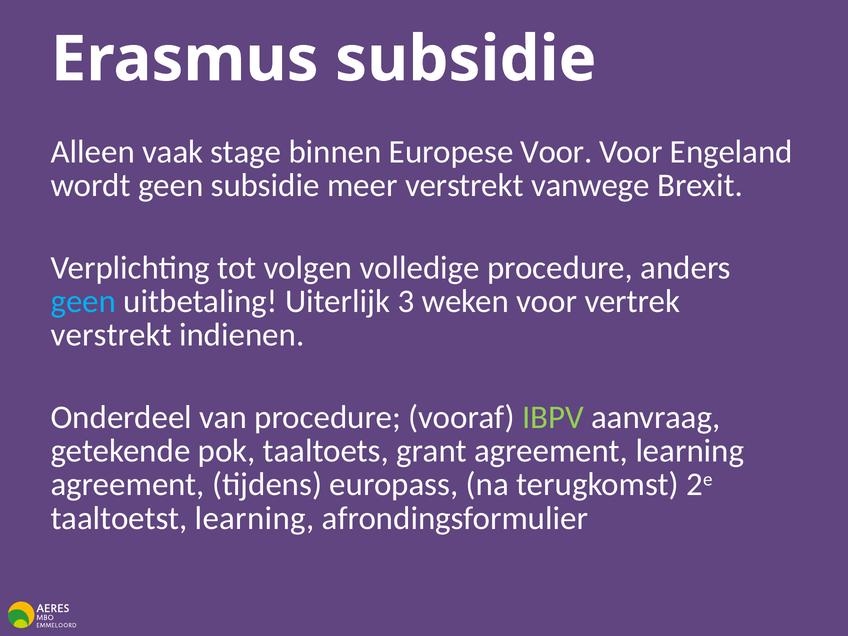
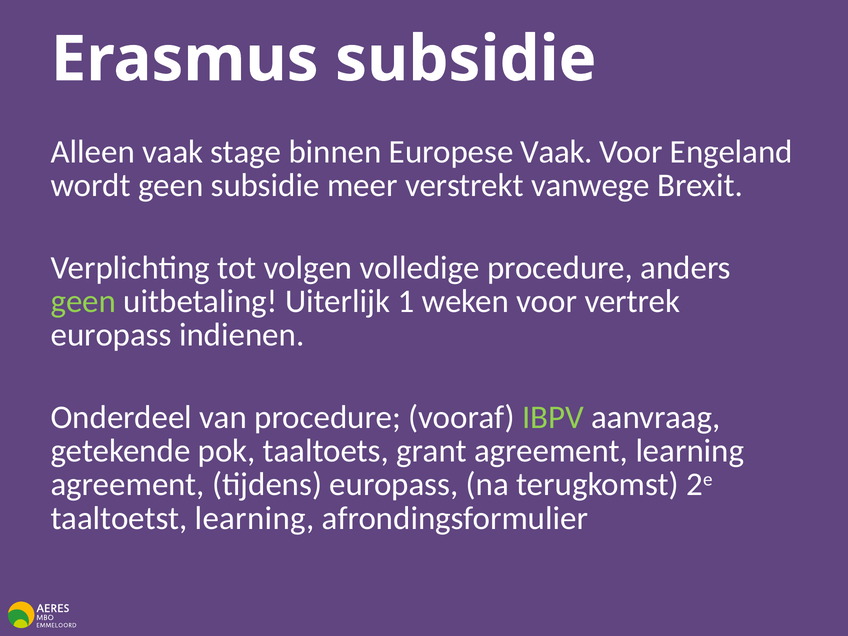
Europese Voor: Voor -> Vaak (556, 152)
geen colour: light blue -> light green (83, 301)
3: 3 -> 1 (406, 301)
verstrekt: verstrekt -> europass (111, 335)
